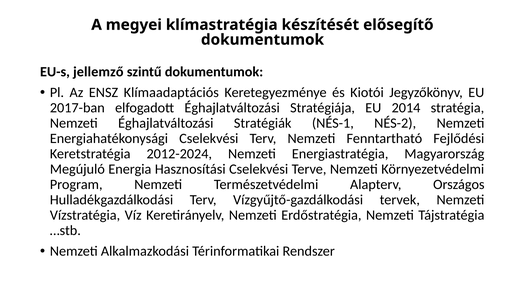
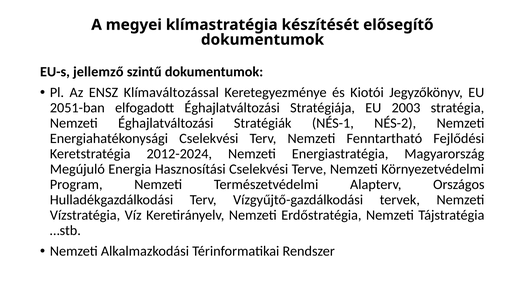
Klímaadaptációs: Klímaadaptációs -> Klímaváltozással (171, 93)
2017-ban: 2017-ban -> 2051-ban (77, 108)
2014: 2014 -> 2003 (406, 108)
